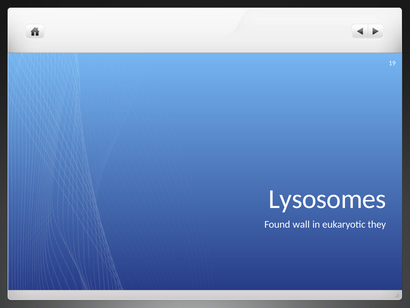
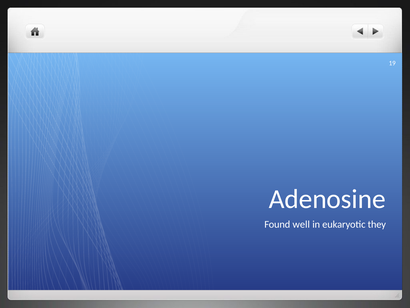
Lysosomes: Lysosomes -> Adenosine (327, 199)
wall: wall -> well (301, 224)
